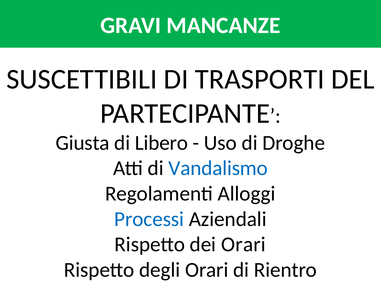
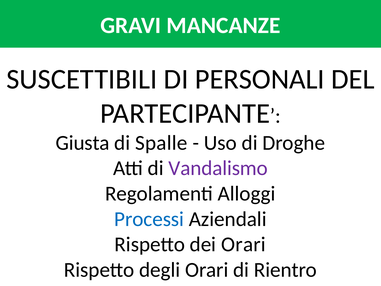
TRASPORTI: TRASPORTI -> PERSONALI (260, 79)
Libero: Libero -> Spalle (161, 143)
Vandalismo colour: blue -> purple (218, 168)
